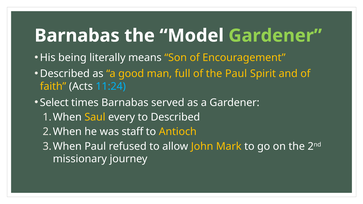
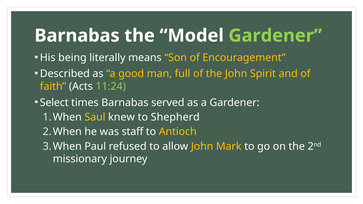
the Paul: Paul -> John (236, 74)
11:24 colour: light blue -> light green (111, 86)
every: every -> knew (122, 117)
to Described: Described -> Shepherd (175, 117)
